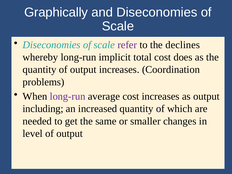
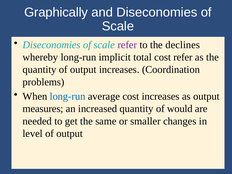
cost does: does -> refer (183, 57)
long-run colour: purple -> blue (68, 96)
including: including -> measures (43, 109)
which: which -> would (180, 109)
